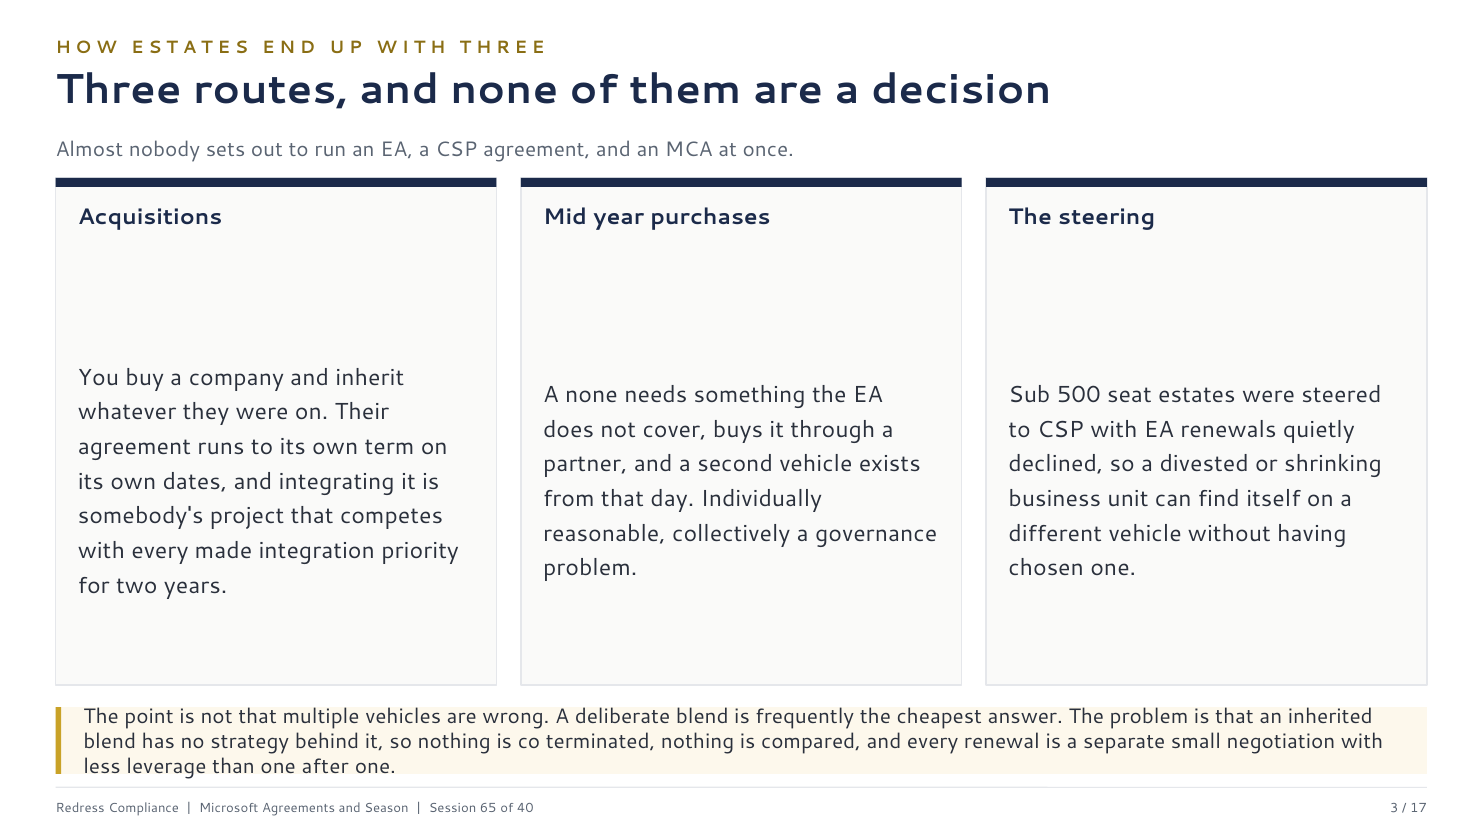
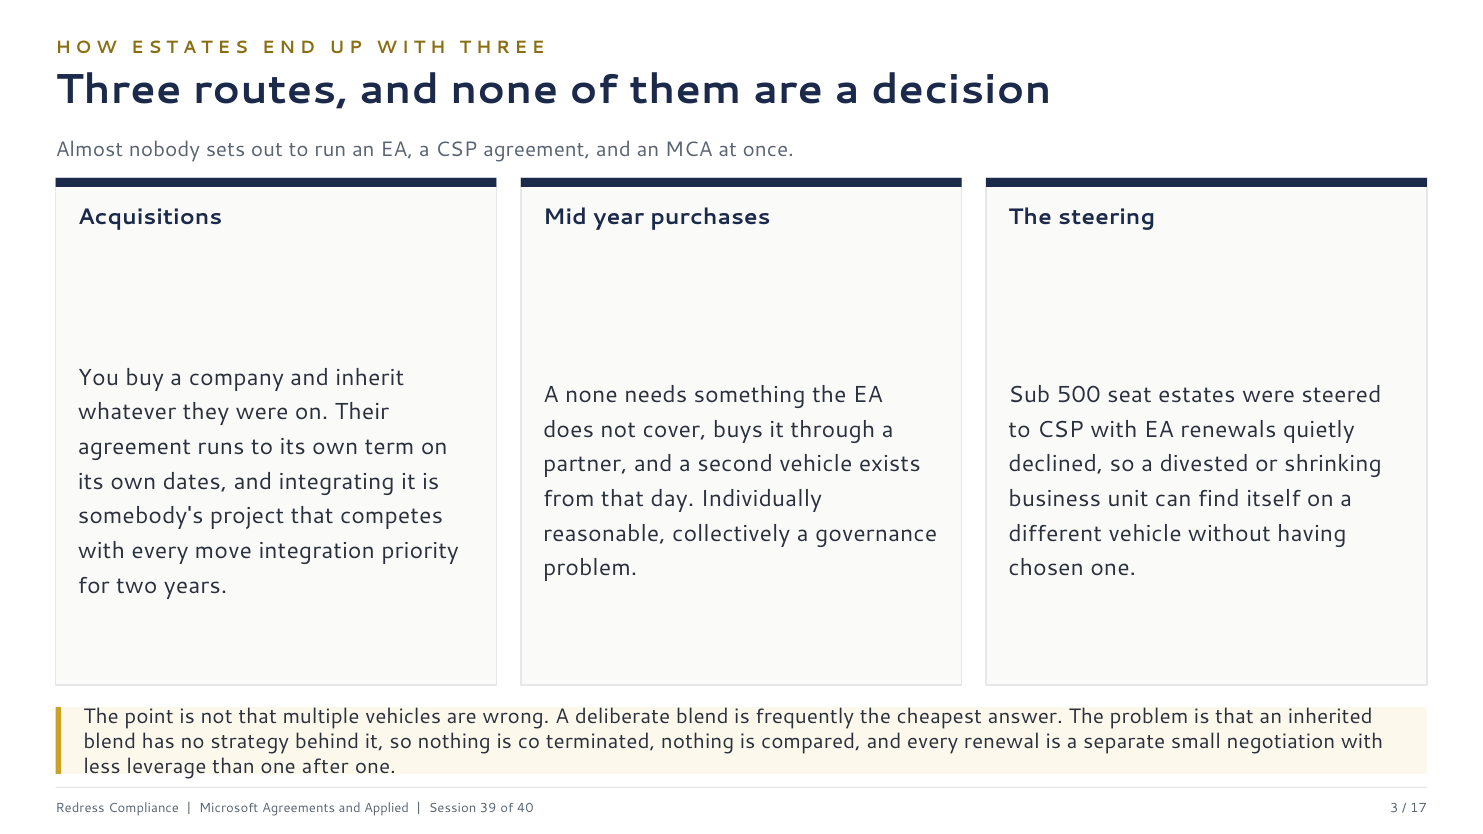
made: made -> move (223, 551)
Season: Season -> Applied (387, 808)
65: 65 -> 39 (488, 808)
